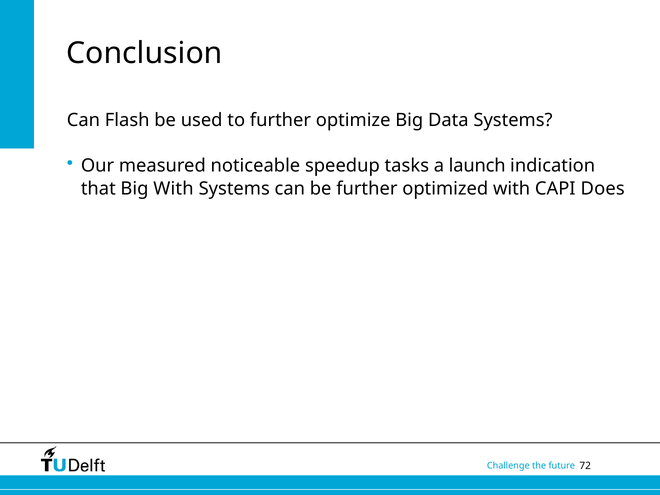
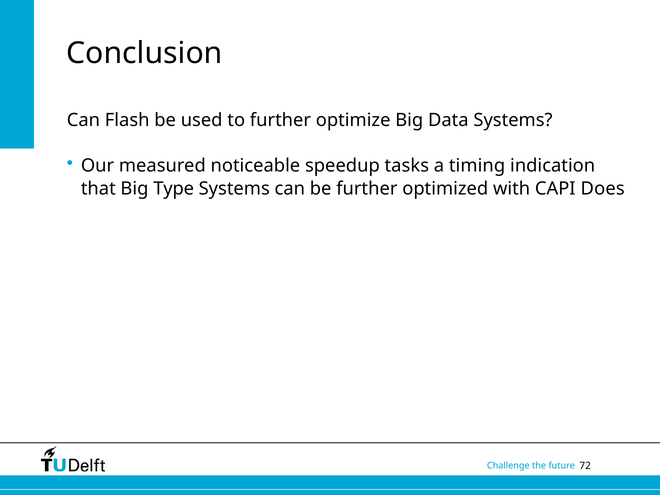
launch: launch -> timing (477, 166)
Big With: With -> Type (174, 189)
